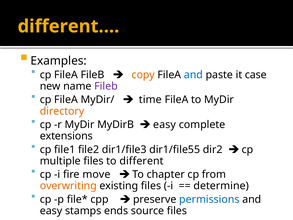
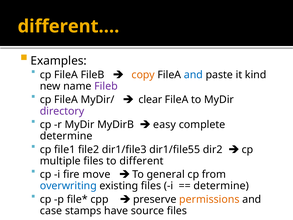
case: case -> kind (256, 75)
time: time -> clear (150, 100)
directory colour: orange -> purple (62, 111)
extensions: extensions -> determine (66, 136)
chapter: chapter -> general (166, 174)
overwriting colour: orange -> blue (68, 186)
permissions colour: blue -> orange (209, 199)
easy: easy -> case (51, 211)
ends: ends -> have (116, 211)
